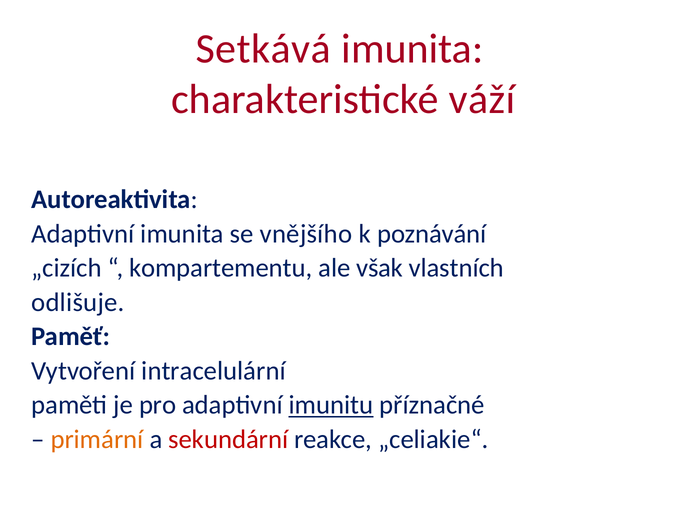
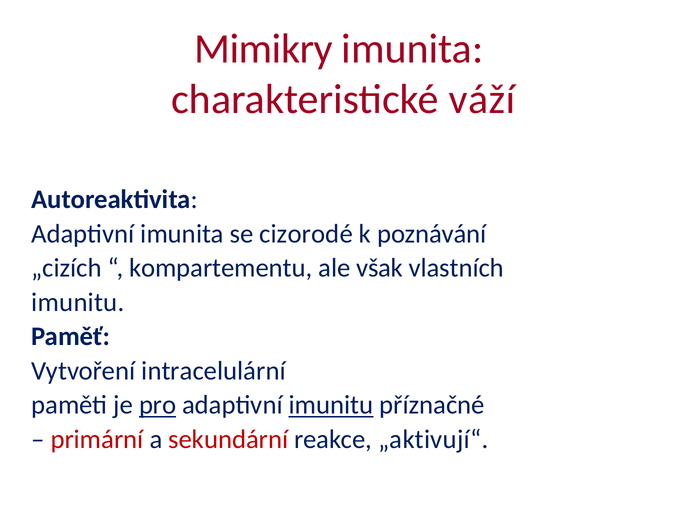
Setkává: Setkává -> Mimikry (264, 49)
vnějšího: vnějšího -> cizorodé (306, 234)
odlišuje: odlišuje -> imunitu (78, 302)
pro underline: none -> present (158, 405)
primární colour: orange -> red (97, 439)
„celiakie“: „celiakie“ -> „aktivují“ (433, 439)
